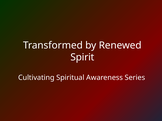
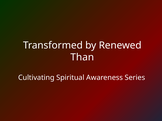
Spirit: Spirit -> Than (82, 57)
